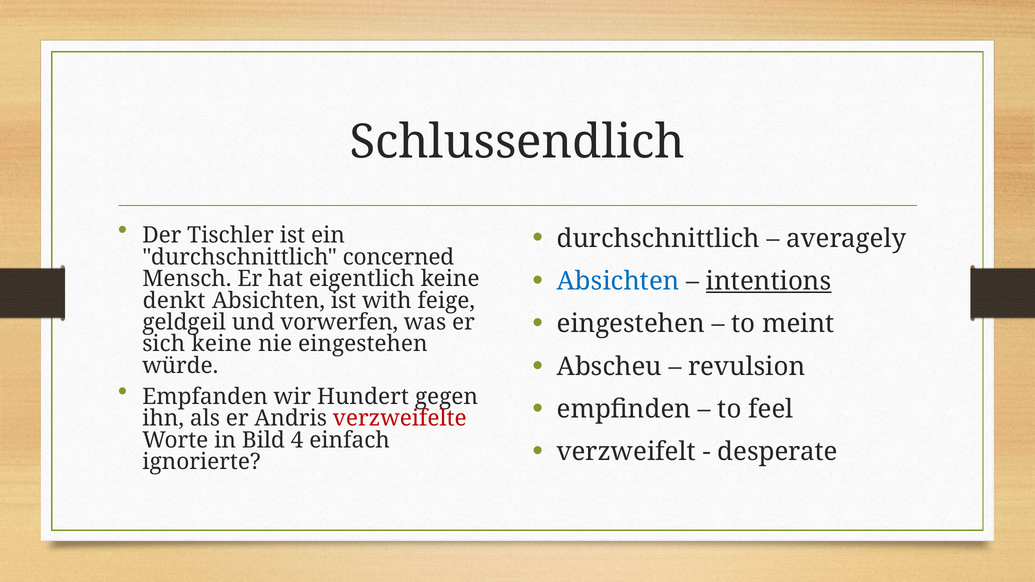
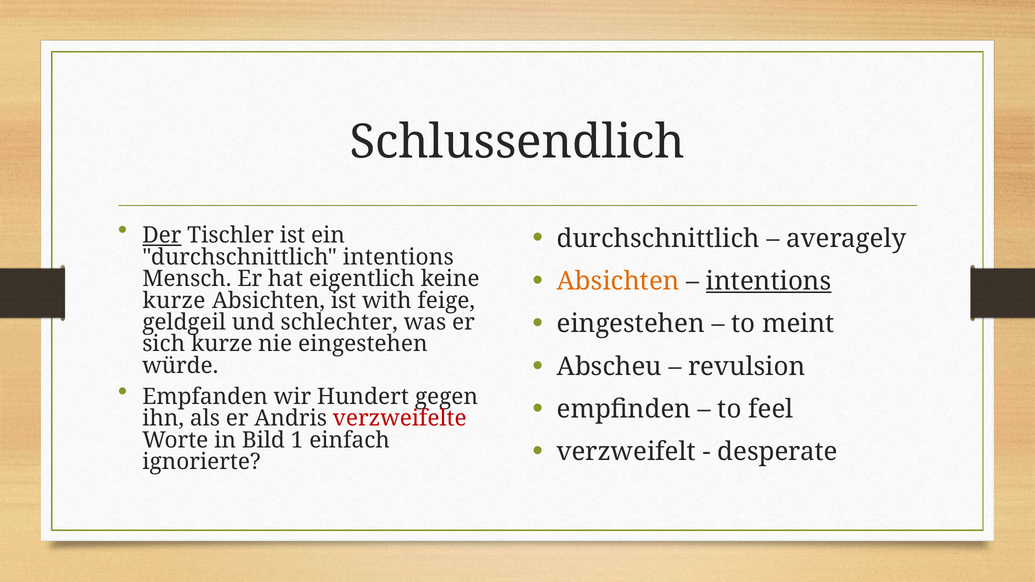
Der underline: none -> present (162, 235)
durchschnittlich concerned: concerned -> intentions (398, 257)
Absichten colour: blue -> orange (618, 281)
denkt: denkt -> kurze (174, 301)
vorwerfen: vorwerfen -> schlechter (339, 322)
sich keine: keine -> kurze (222, 344)
4: 4 -> 1 (297, 440)
